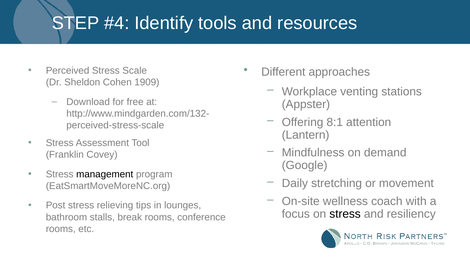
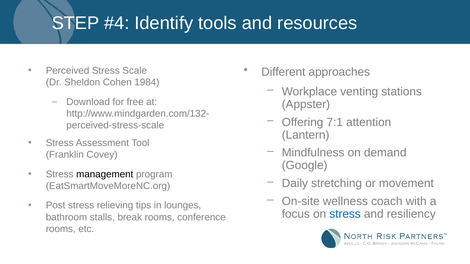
1909: 1909 -> 1984 (147, 82)
8:1: 8:1 -> 7:1 (335, 122)
stress colour: black -> blue (345, 214)
